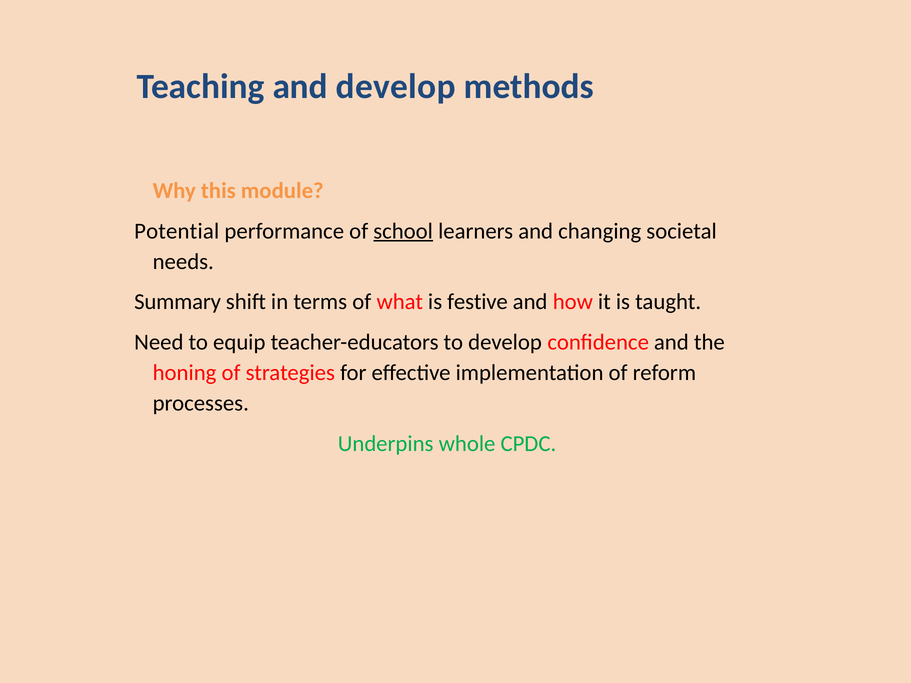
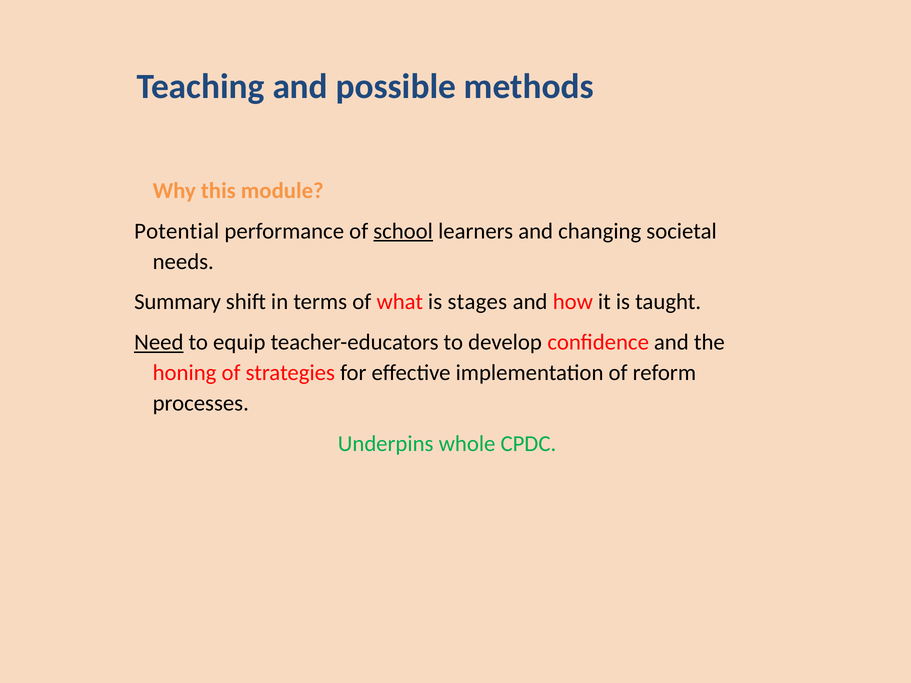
and develop: develop -> possible (396, 87)
festive: festive -> stages (477, 302)
Need underline: none -> present (159, 343)
